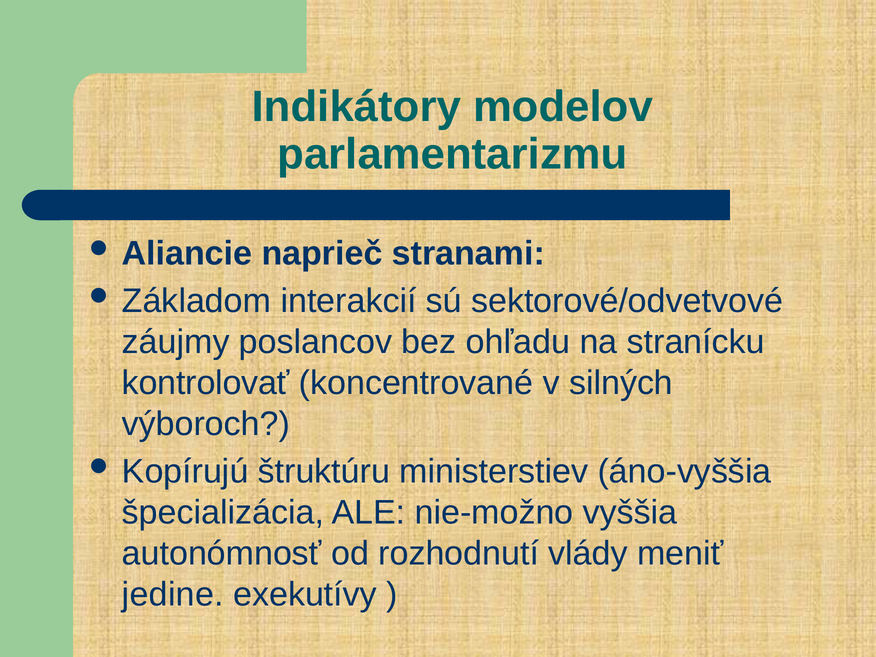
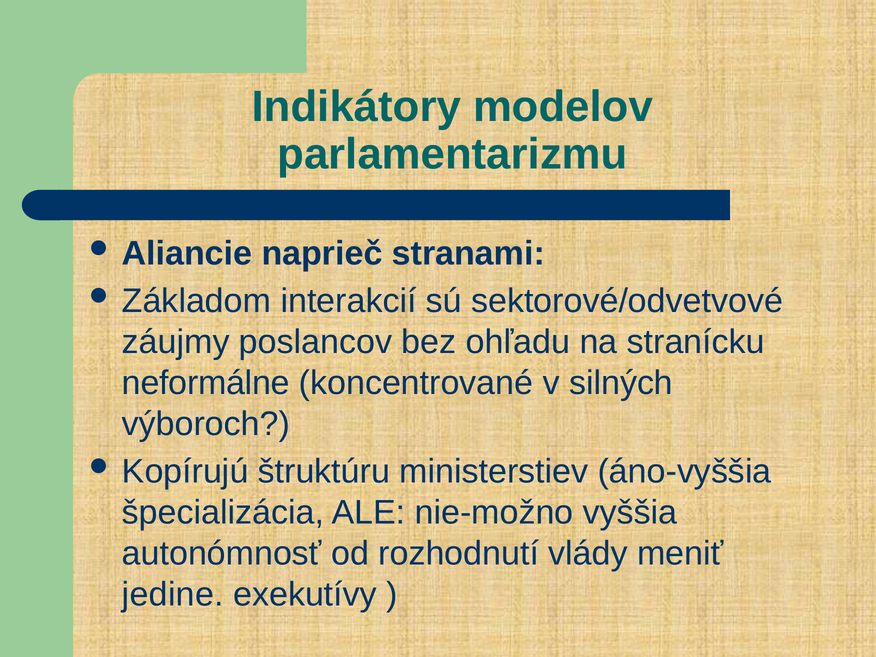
kontrolovať: kontrolovať -> neformálne (206, 383)
